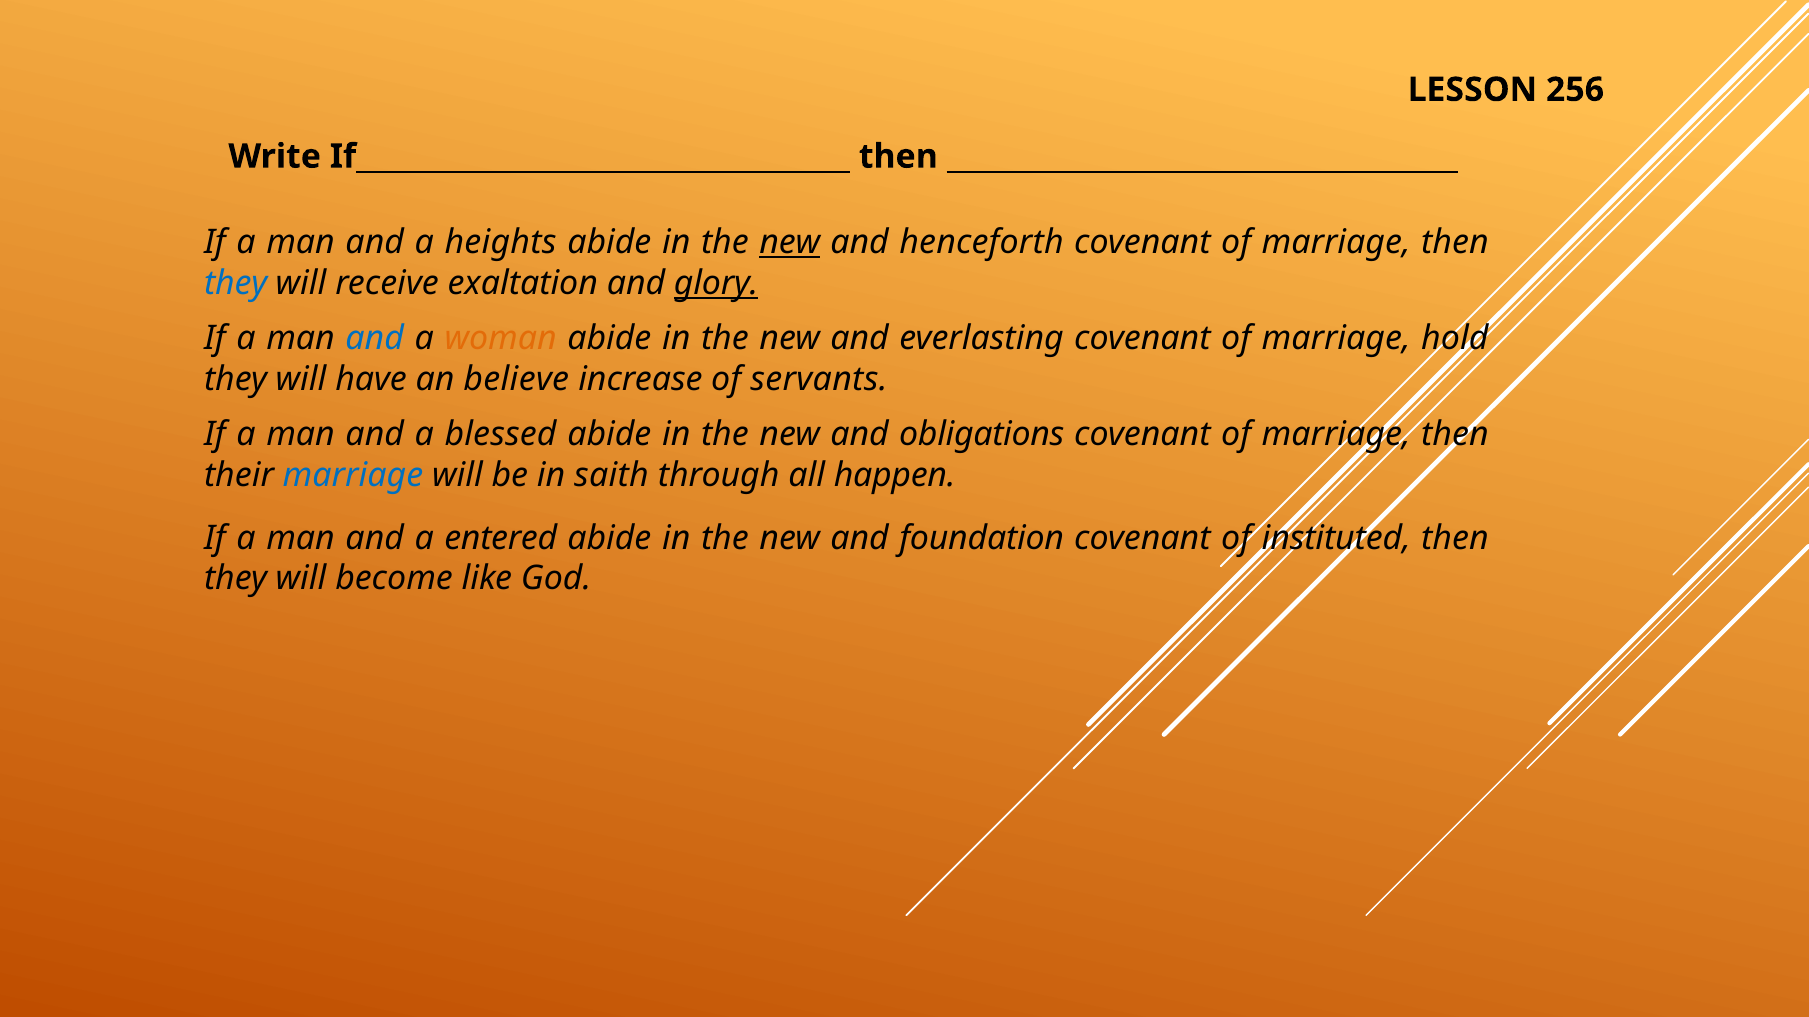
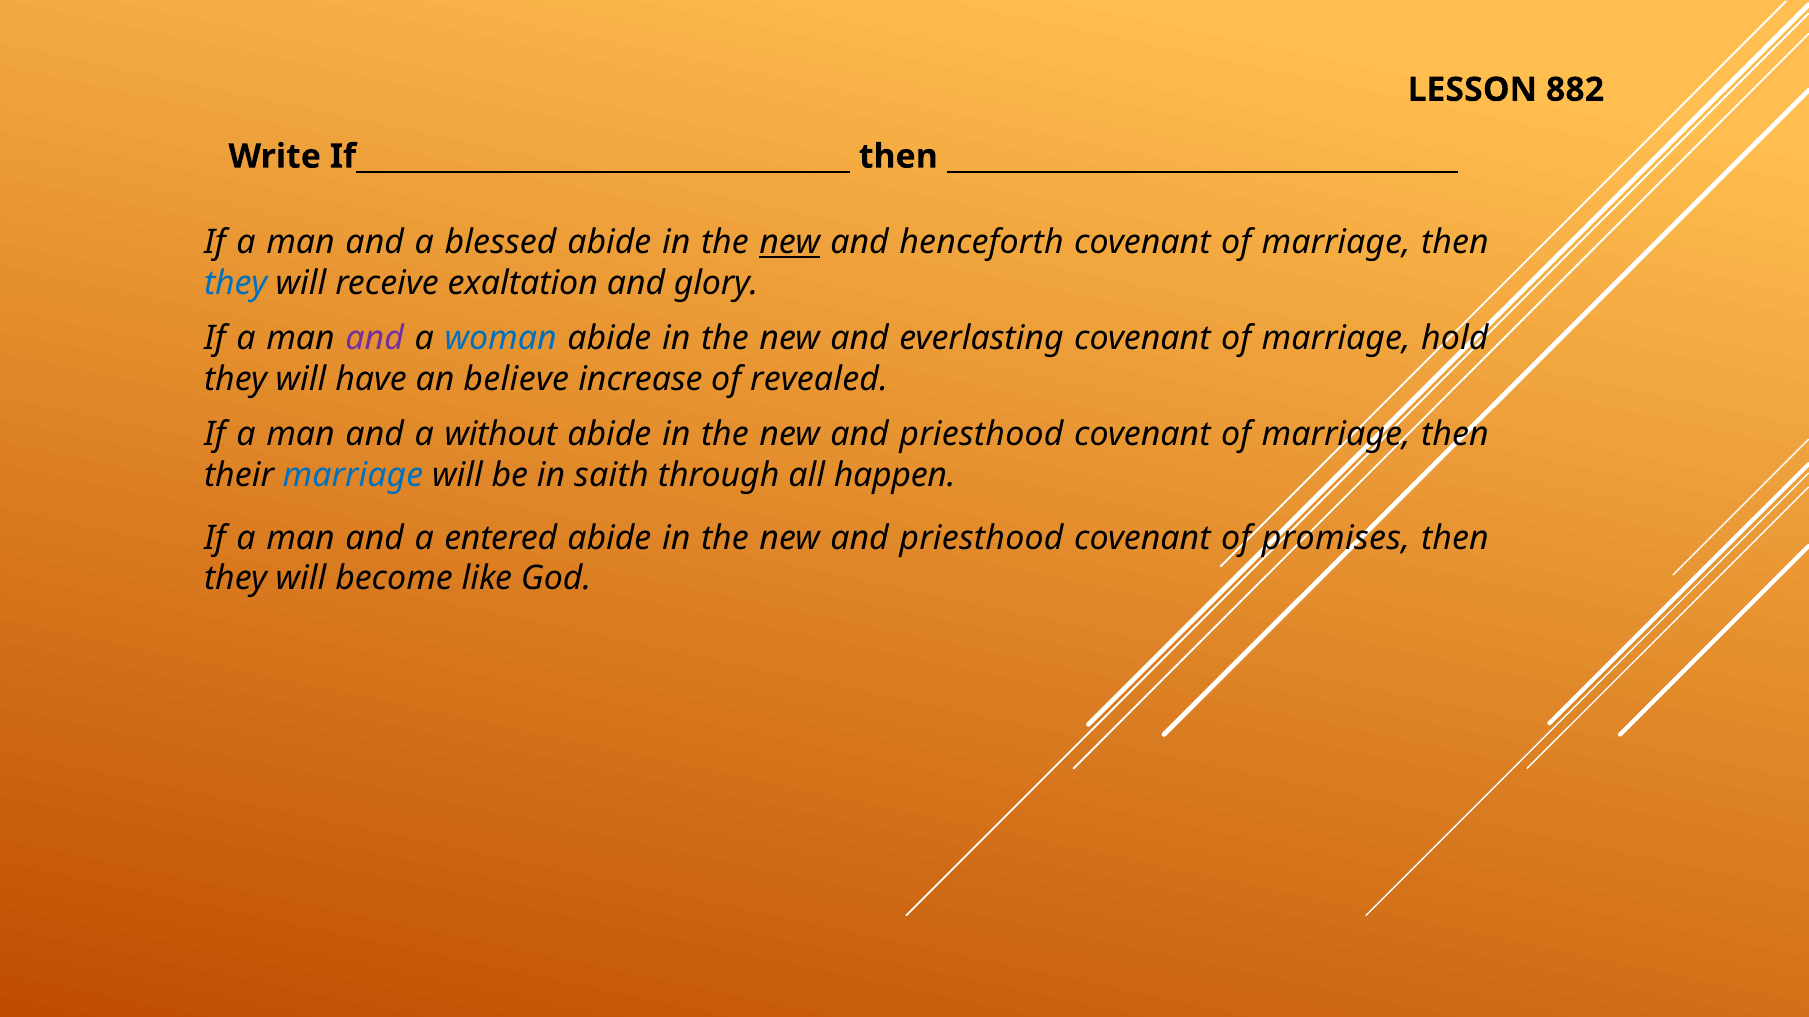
256: 256 -> 882 (1575, 90)
heights: heights -> blessed (501, 243)
glory underline: present -> none (716, 283)
and colour: blue -> purple (375, 339)
woman colour: orange -> blue (501, 339)
servants: servants -> revealed (819, 379)
blessed: blessed -> without (501, 435)
obligations: obligations -> priesthood (981, 435)
foundation: foundation -> priesthood (981, 538)
instituted: instituted -> promises (1336, 538)
